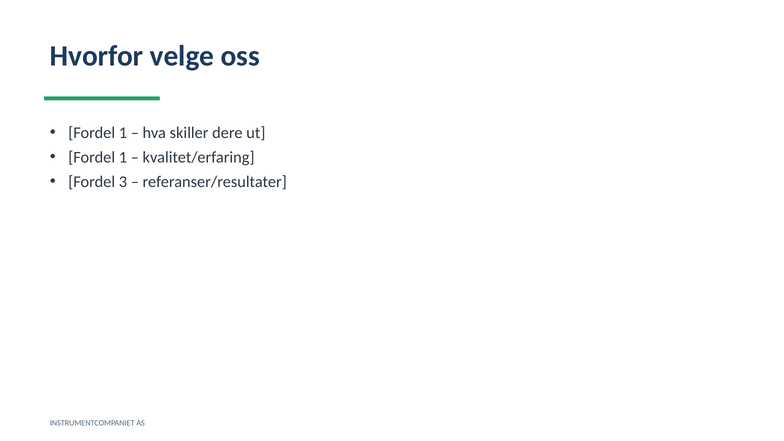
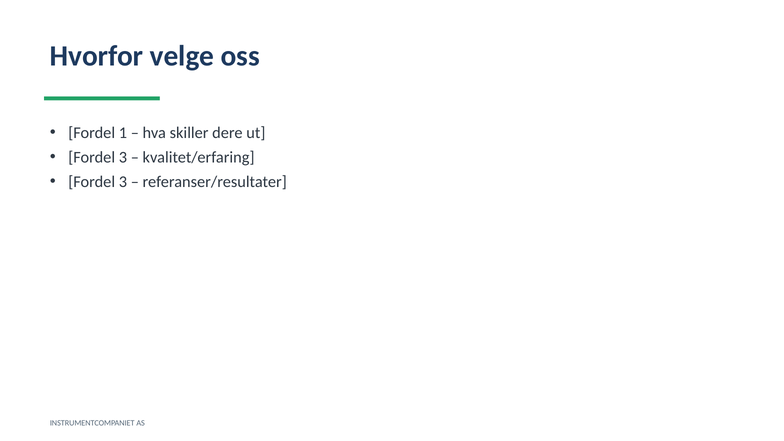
1: 1 -> 3 (123, 157)
